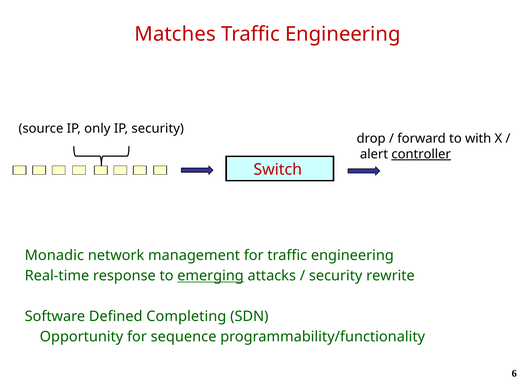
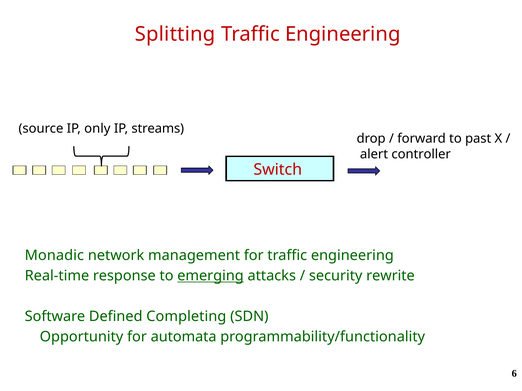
Matches: Matches -> Splitting (175, 34)
IP security: security -> streams (158, 129)
with: with -> past (478, 139)
controller underline: present -> none (421, 154)
sequence: sequence -> automata (184, 337)
